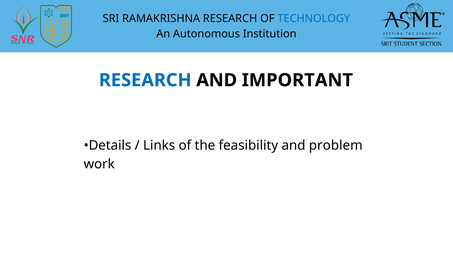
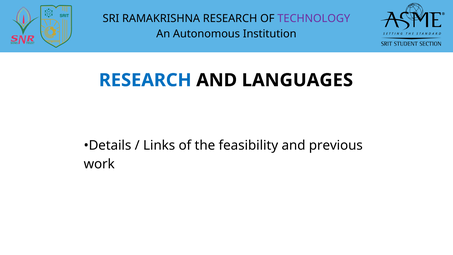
TECHNOLOGY colour: blue -> purple (314, 18)
IMPORTANT: IMPORTANT -> LANGUAGES (297, 80)
problem: problem -> previous (336, 145)
